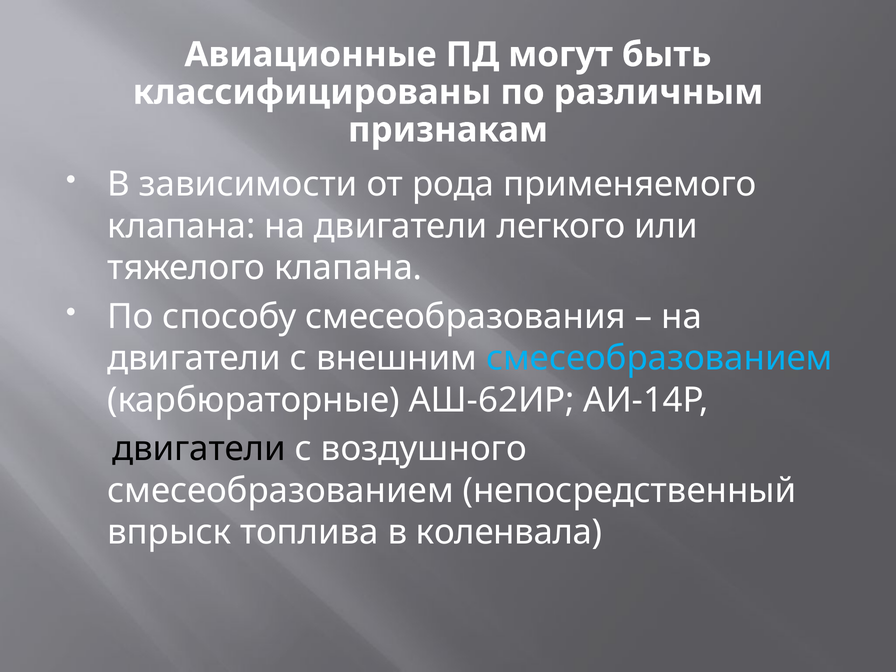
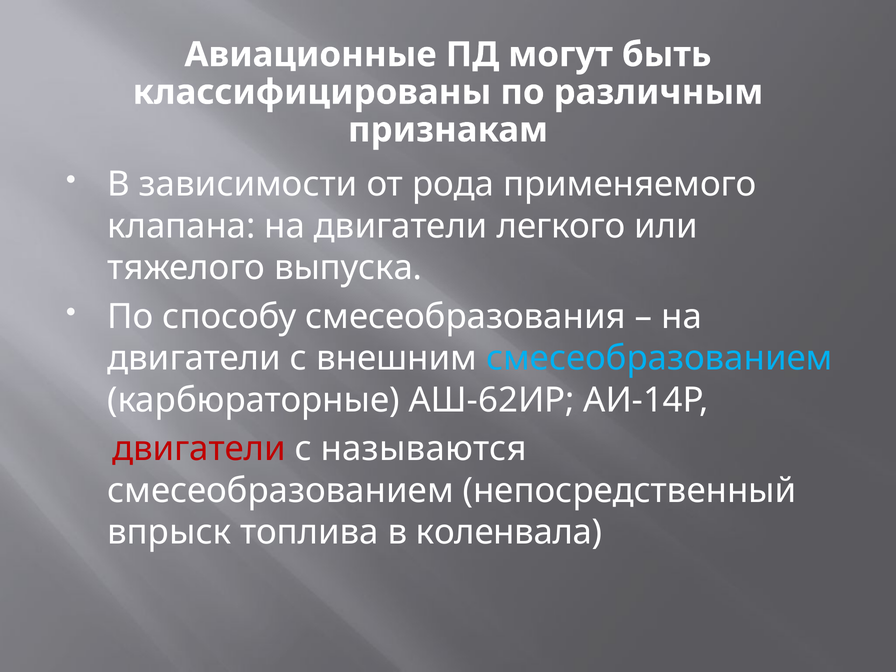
тяжелого клапана: клапана -> выпуска (348, 268)
двигатели colour: black -> red (199, 449)
воздушного: воздушного -> называются (424, 449)
